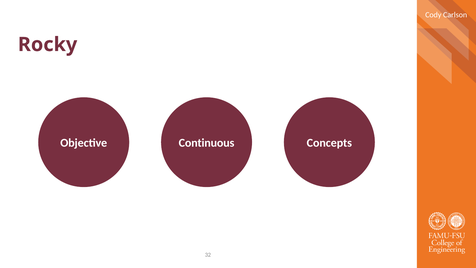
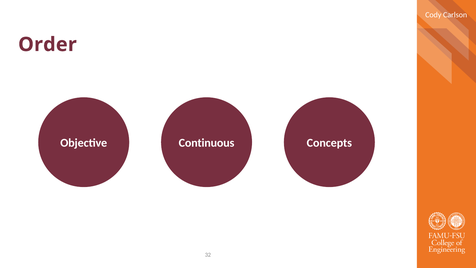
Rocky: Rocky -> Order (47, 44)
